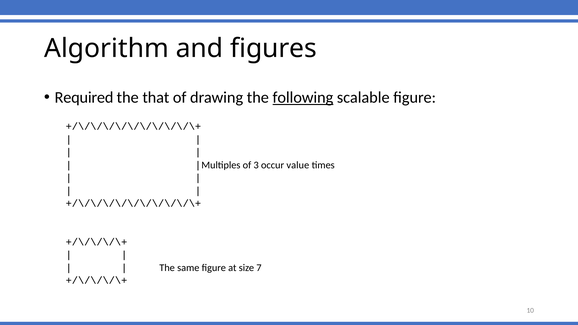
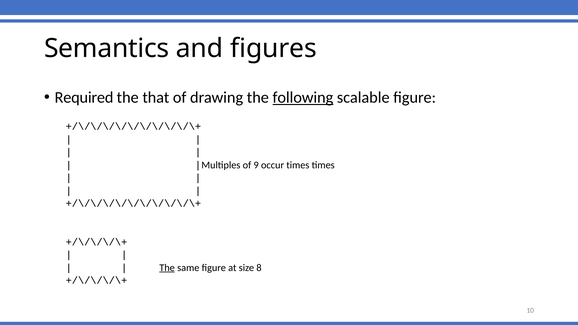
Algorithm: Algorithm -> Semantics (107, 49)
3: 3 -> 9 (256, 165)
occur value: value -> times (298, 165)
The underline: none -> present (167, 268)
7: 7 -> 8 (259, 268)
